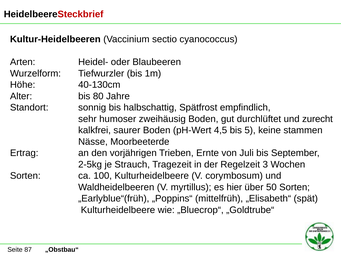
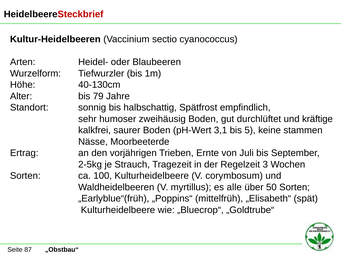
80: 80 -> 79 (98, 96)
zurecht: zurecht -> kräftige (317, 119)
4,5: 4,5 -> 3,1 (221, 130)
hier: hier -> alle (234, 187)
